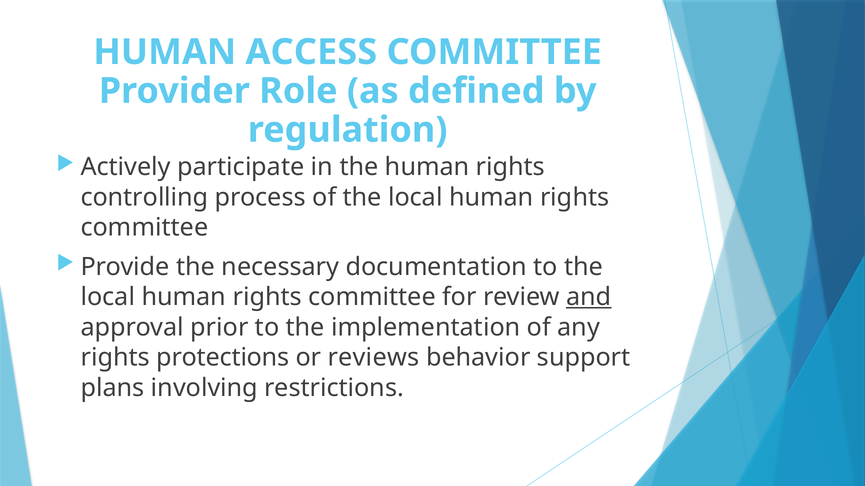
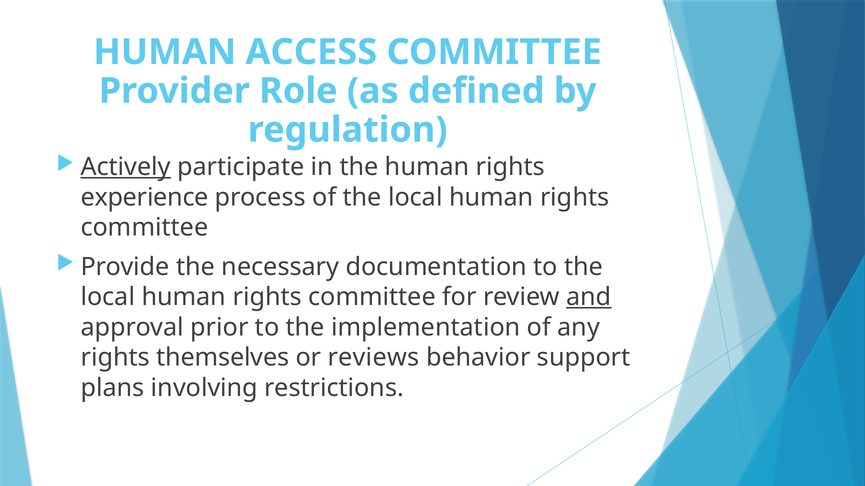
Actively underline: none -> present (126, 167)
controlling: controlling -> experience (145, 197)
protections: protections -> themselves (223, 358)
